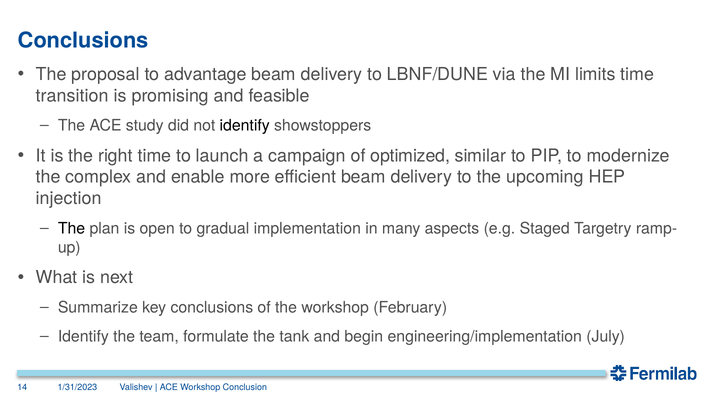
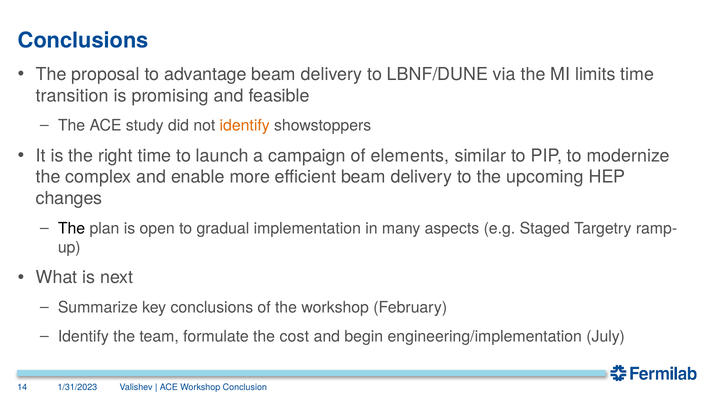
identify colour: black -> orange (245, 125)
optimized: optimized -> elements (410, 156)
injection: injection -> changes (69, 198)
tank: tank -> cost (294, 336)
